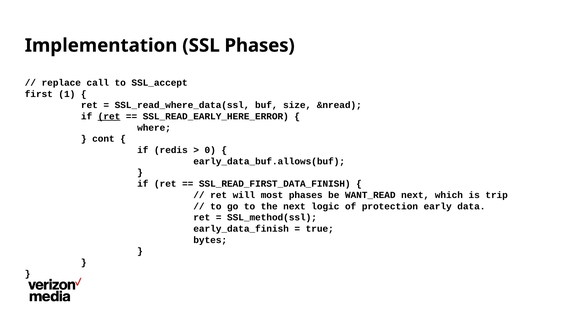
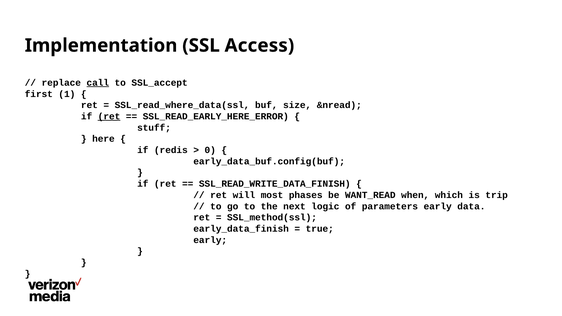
SSL Phases: Phases -> Access (259, 46)
call underline: none -> present (98, 83)
where: where -> stuff (154, 128)
cont: cont -> here (103, 139)
early_data_buf.allows(buf: early_data_buf.allows(buf -> early_data_buf.config(buf (269, 161)
SSL_READ_FIRST_DATA_FINISH: SSL_READ_FIRST_DATA_FINISH -> SSL_READ_WRITE_DATA_FINISH (275, 184)
WANT_READ next: next -> when (415, 195)
protection: protection -> parameters (390, 206)
bytes: bytes -> early (210, 240)
